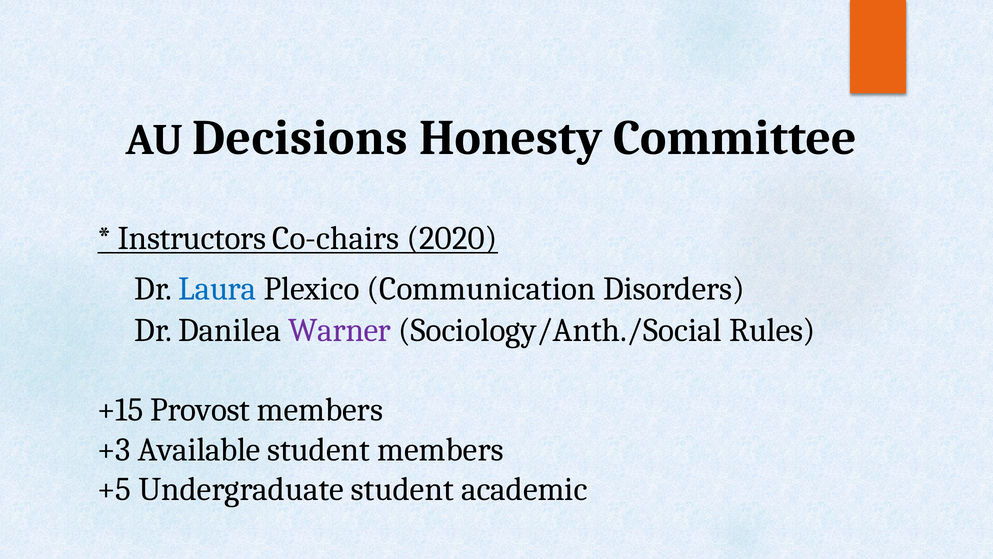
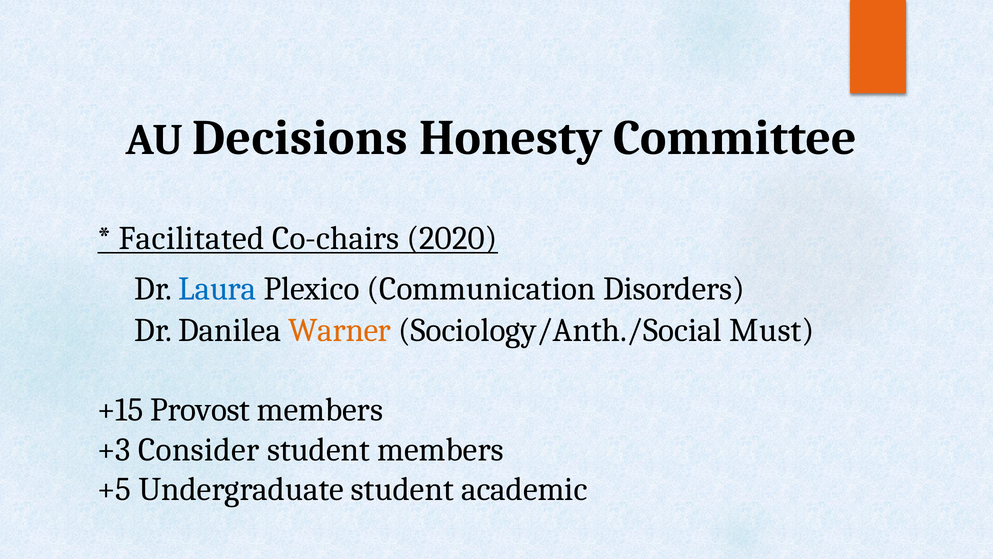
Instructors: Instructors -> Facilitated (192, 238)
Warner colour: purple -> orange (340, 330)
Rules: Rules -> Must (772, 330)
Available: Available -> Consider (199, 449)
